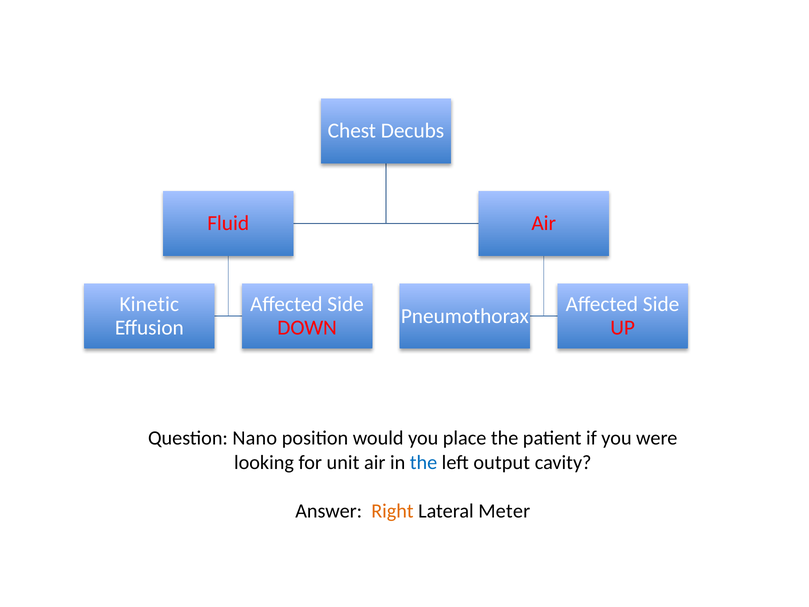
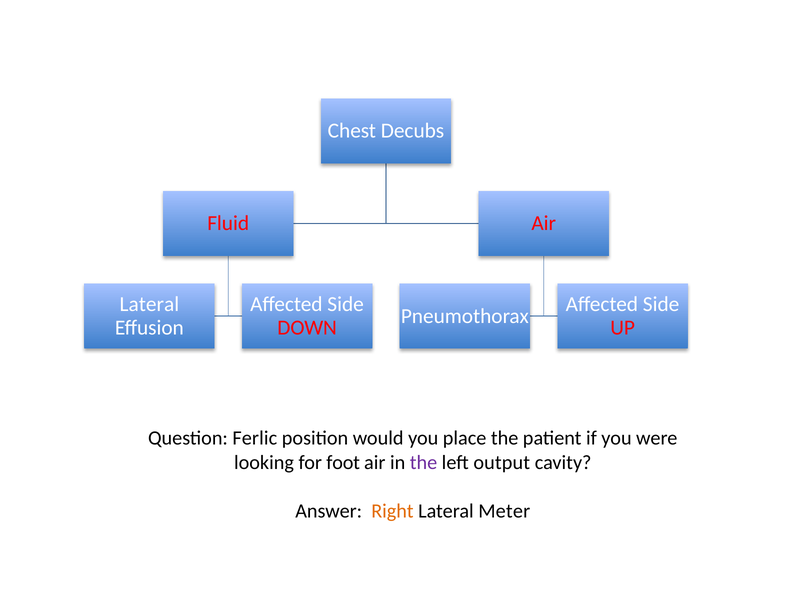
Kinetic: Kinetic -> Lateral (149, 304)
Nano: Nano -> Ferlic (255, 438)
unit: unit -> foot (343, 462)
the colour: blue -> purple (424, 462)
